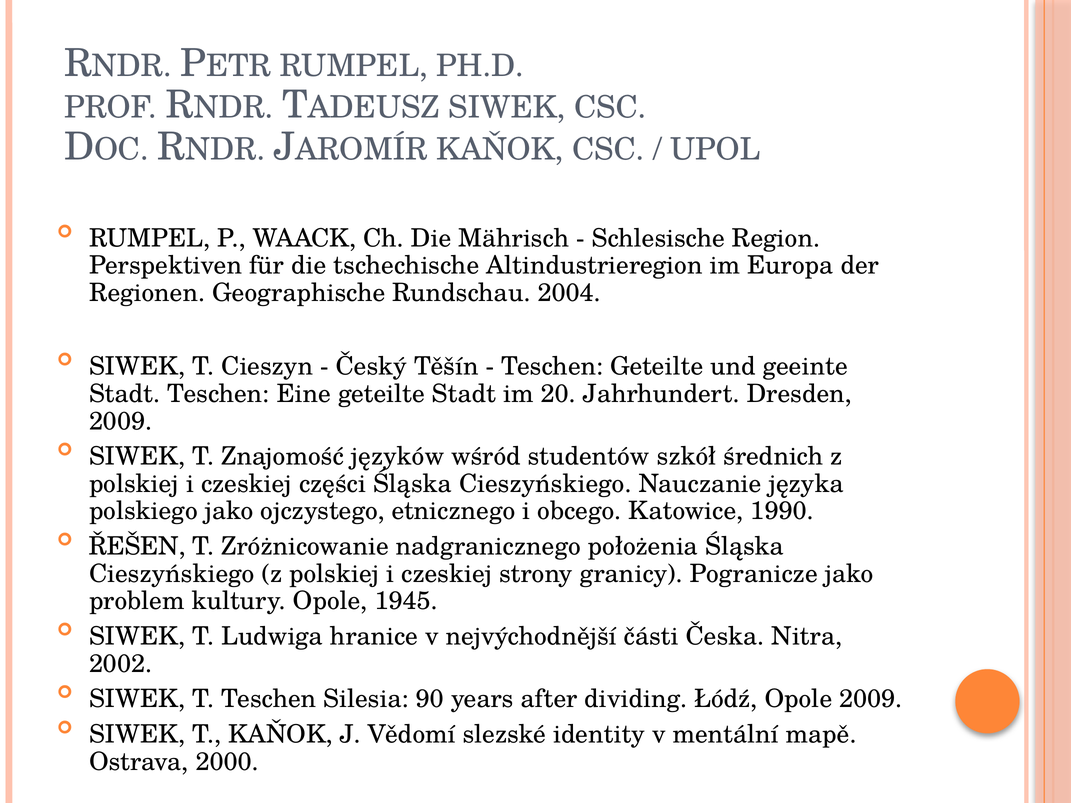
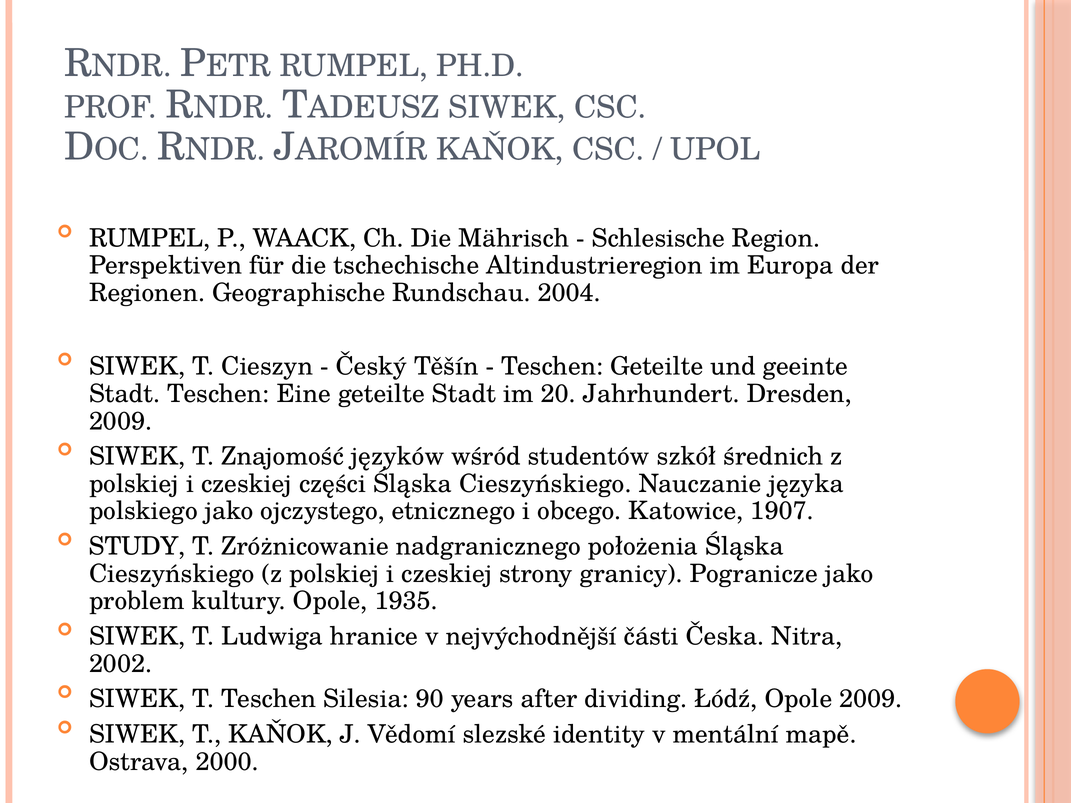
1990: 1990 -> 1907 (782, 511)
ŘEŠEN: ŘEŠEN -> STUDY (137, 547)
1945: 1945 -> 1935 (406, 601)
